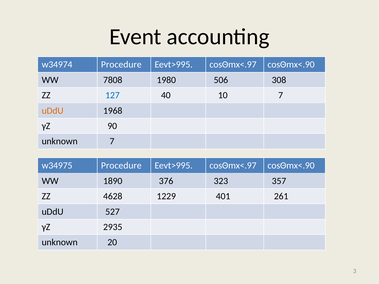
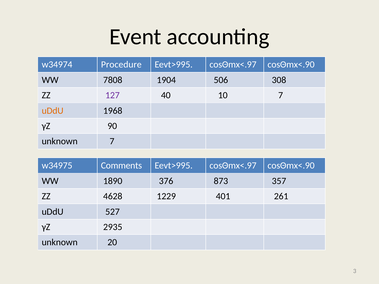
1980: 1980 -> 1904 (166, 80)
127 colour: blue -> purple (112, 95)
w34975 Procedure: Procedure -> Comments (121, 166)
323: 323 -> 873 (221, 181)
